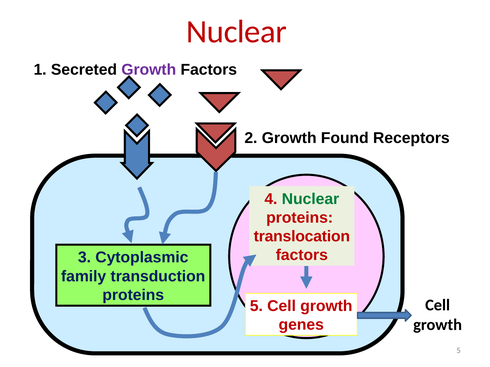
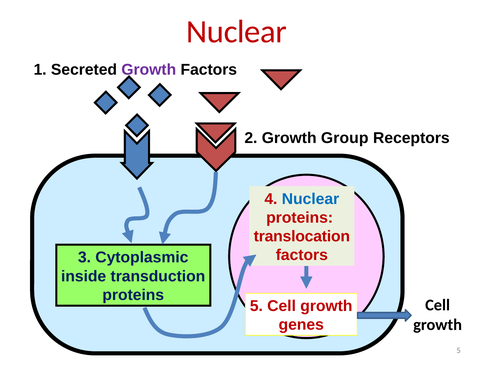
Found: Found -> Group (345, 138)
Nuclear colour: green -> blue (311, 199)
family: family -> inside (84, 277)
